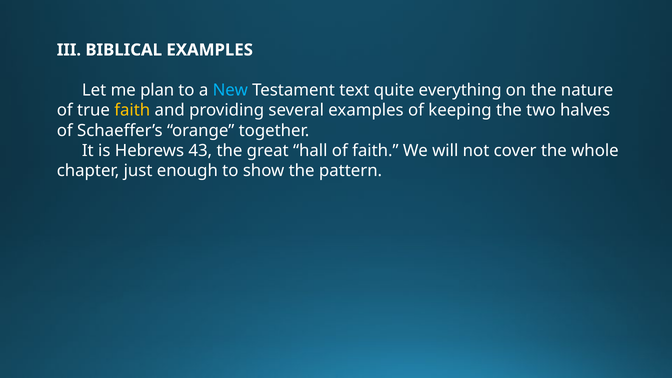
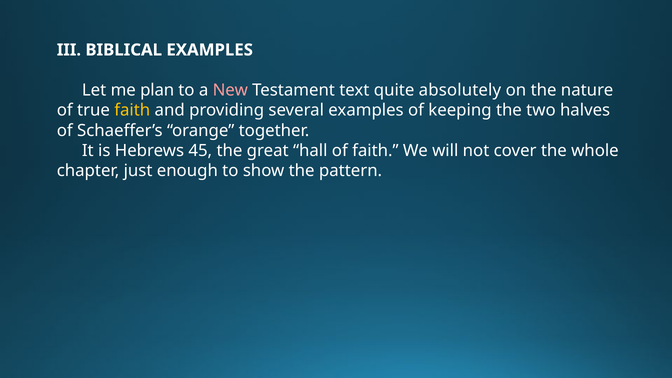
New colour: light blue -> pink (230, 90)
everything: everything -> absolutely (460, 90)
43: 43 -> 45 (200, 151)
